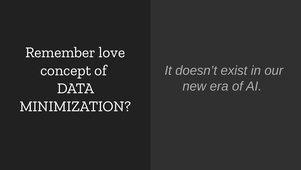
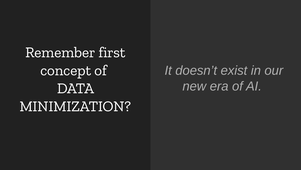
love: love -> first (112, 52)
